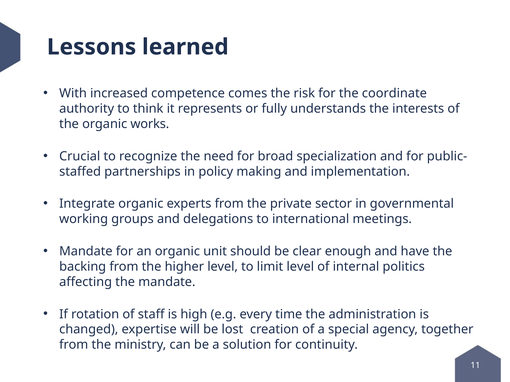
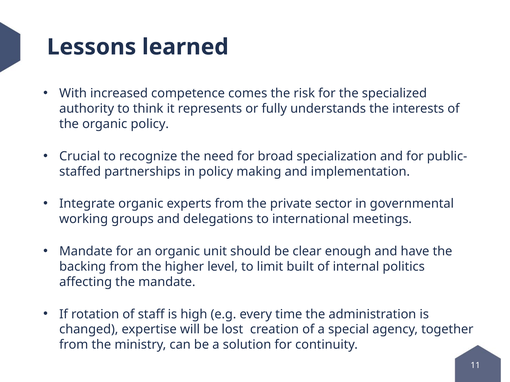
coordinate: coordinate -> specialized (394, 94)
organic works: works -> policy (150, 124)
limit level: level -> built (300, 267)
